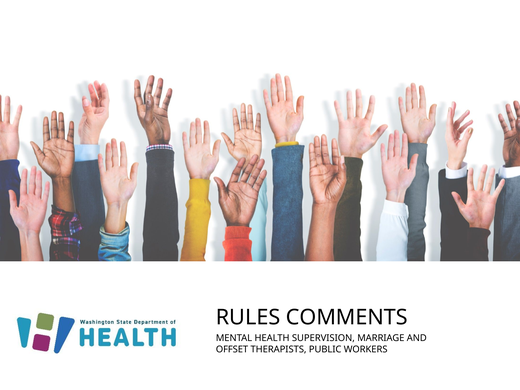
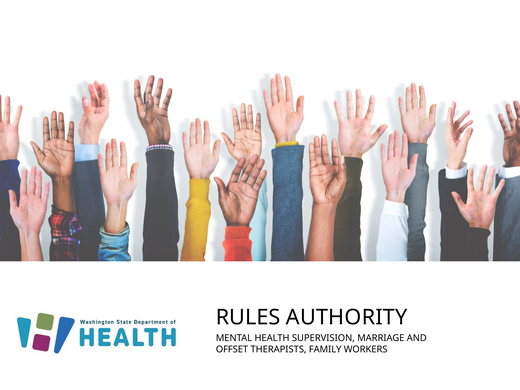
COMMENTS: COMMENTS -> AUTHORITY (347, 317)
PUBLIC: PUBLIC -> FAMILY (325, 349)
